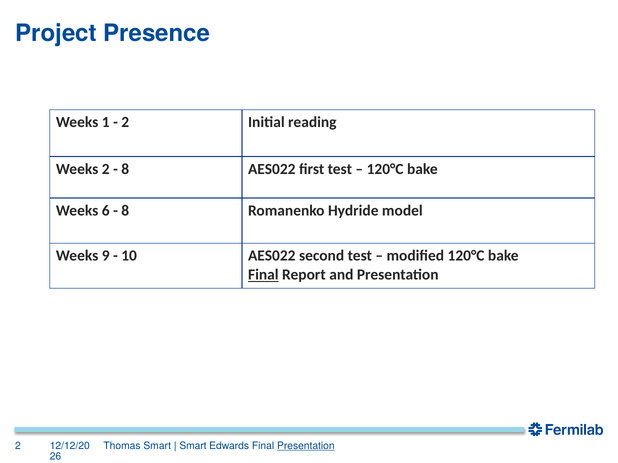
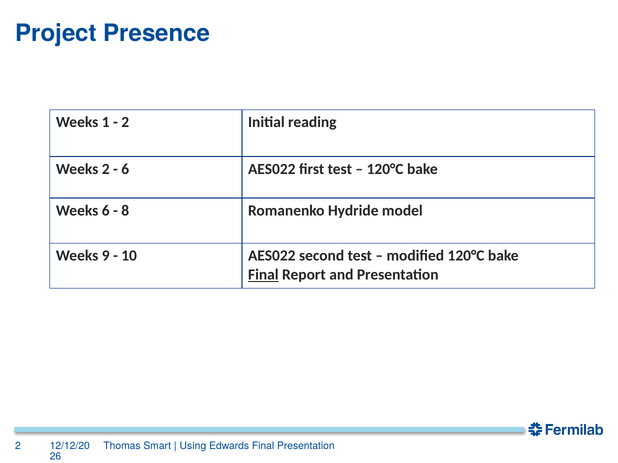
8: 8 -> 6 (125, 169)
Smart: Smart -> Using (193, 446)
Presentation underline: present -> none (306, 446)
